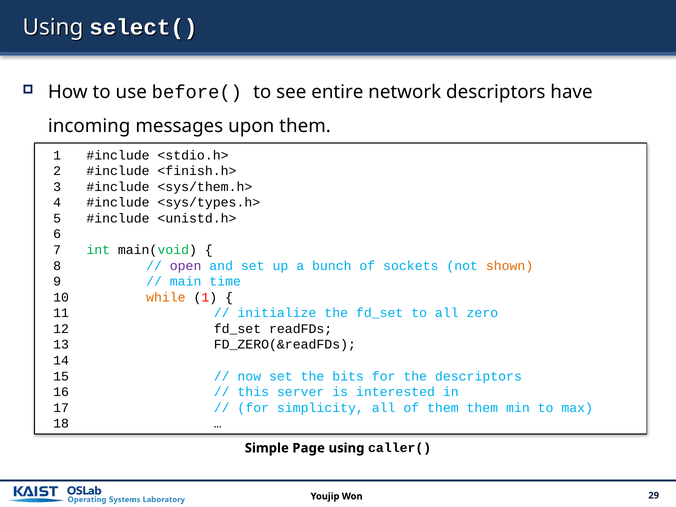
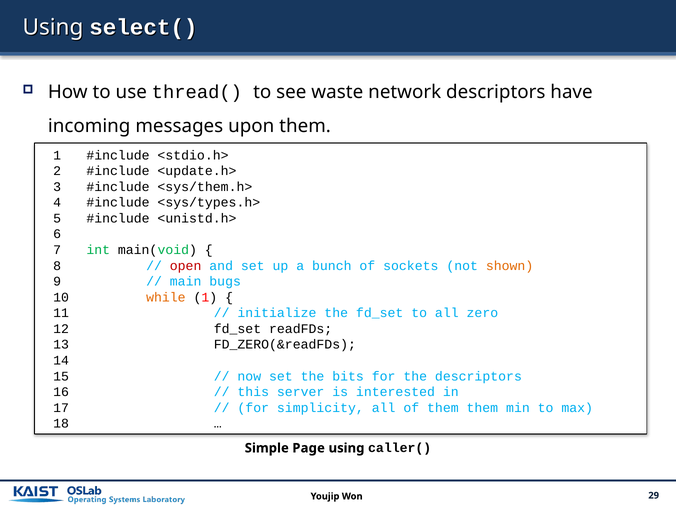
before(: before( -> thread( (197, 92)
entire: entire -> waste (337, 92)
<finish.h>: <finish.h> -> <update.h> (197, 171)
open colour: purple -> red (186, 266)
time: time -> bugs (225, 281)
